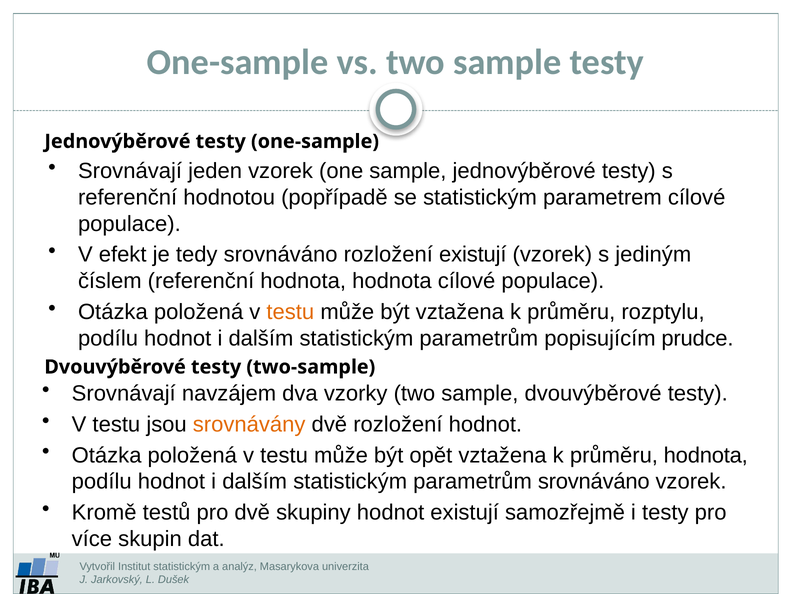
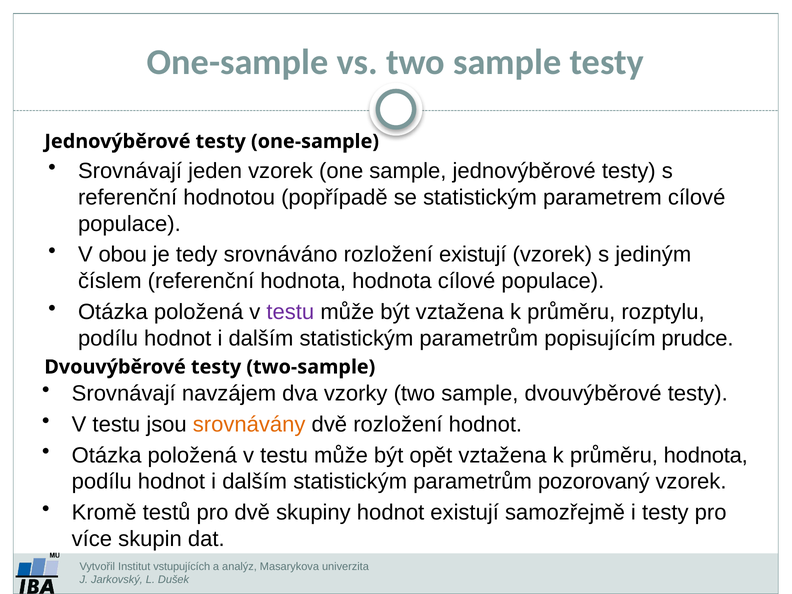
efekt: efekt -> obou (123, 255)
testu colour: orange -> purple (290, 312)
parametrům srovnáváno: srovnáváno -> pozorovaný (594, 482)
Institut statistickým: statistickým -> vstupujících (182, 567)
